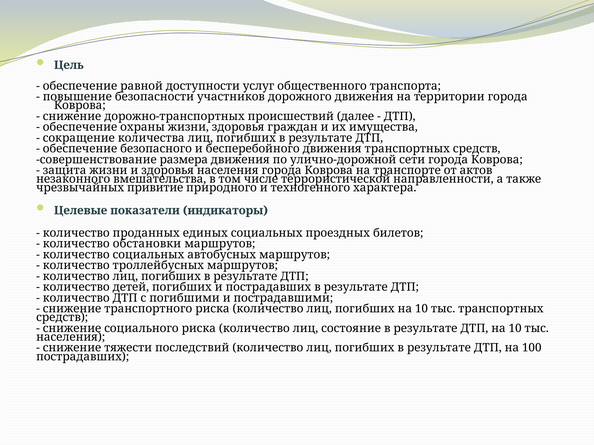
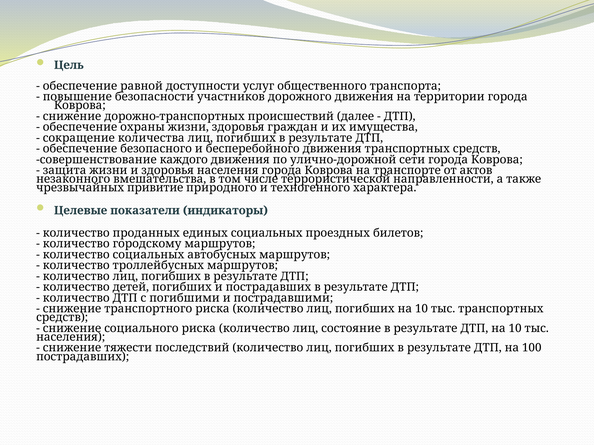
размера: размера -> каждого (184, 160)
обстановки: обстановки -> городскому (147, 244)
